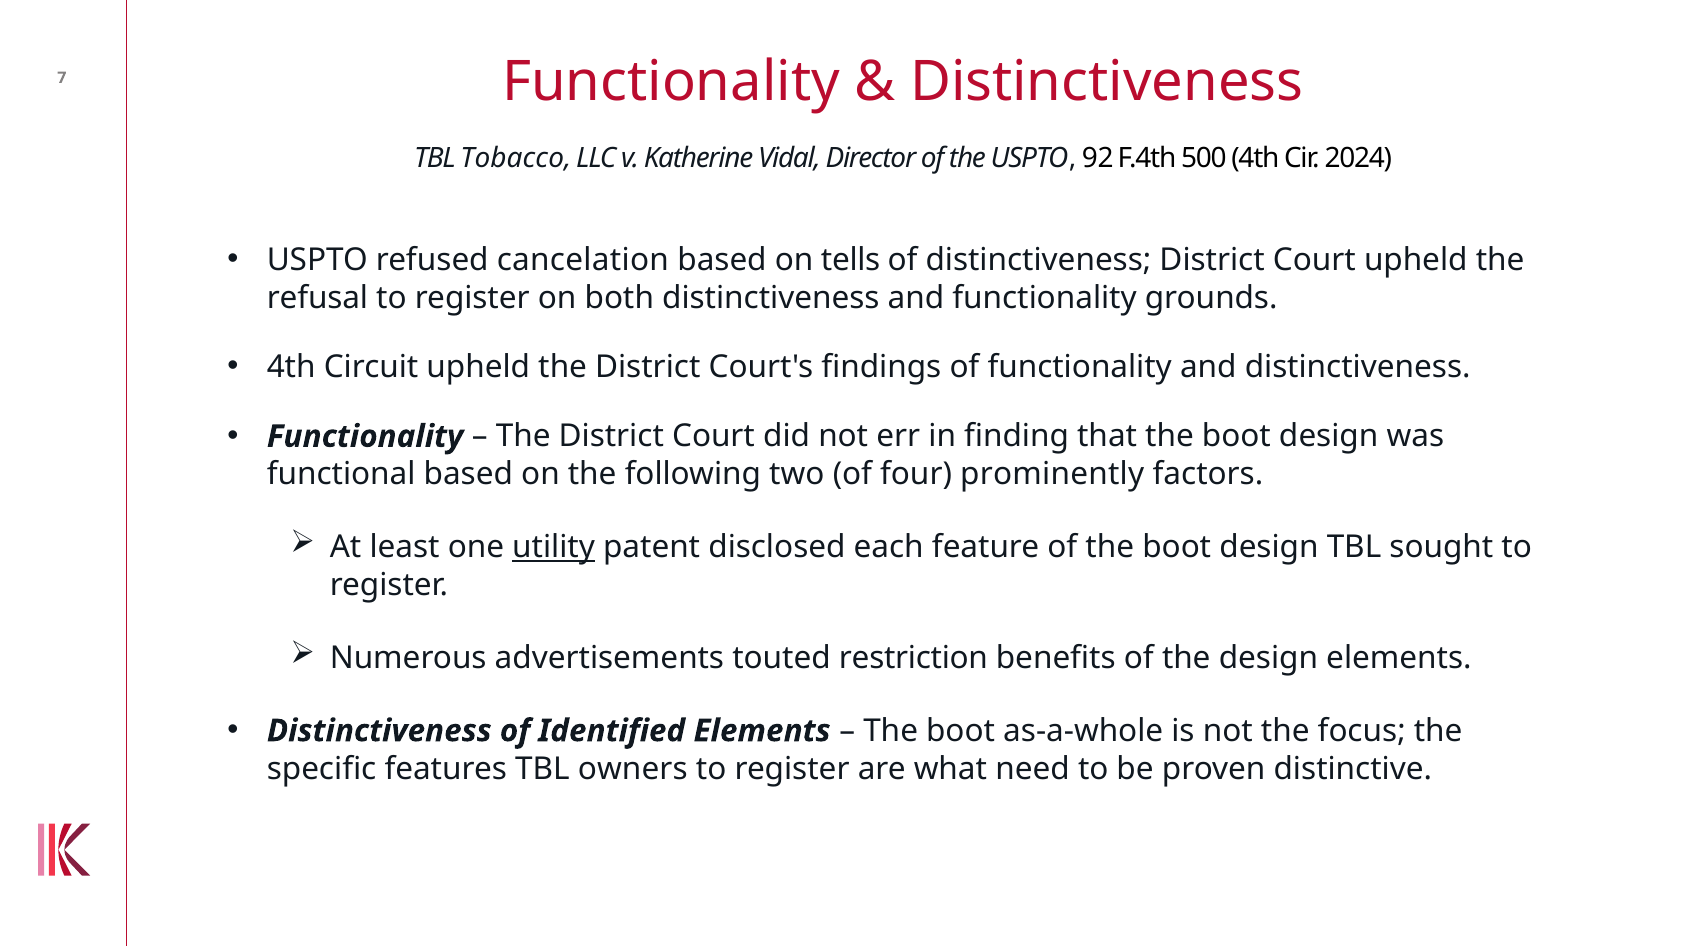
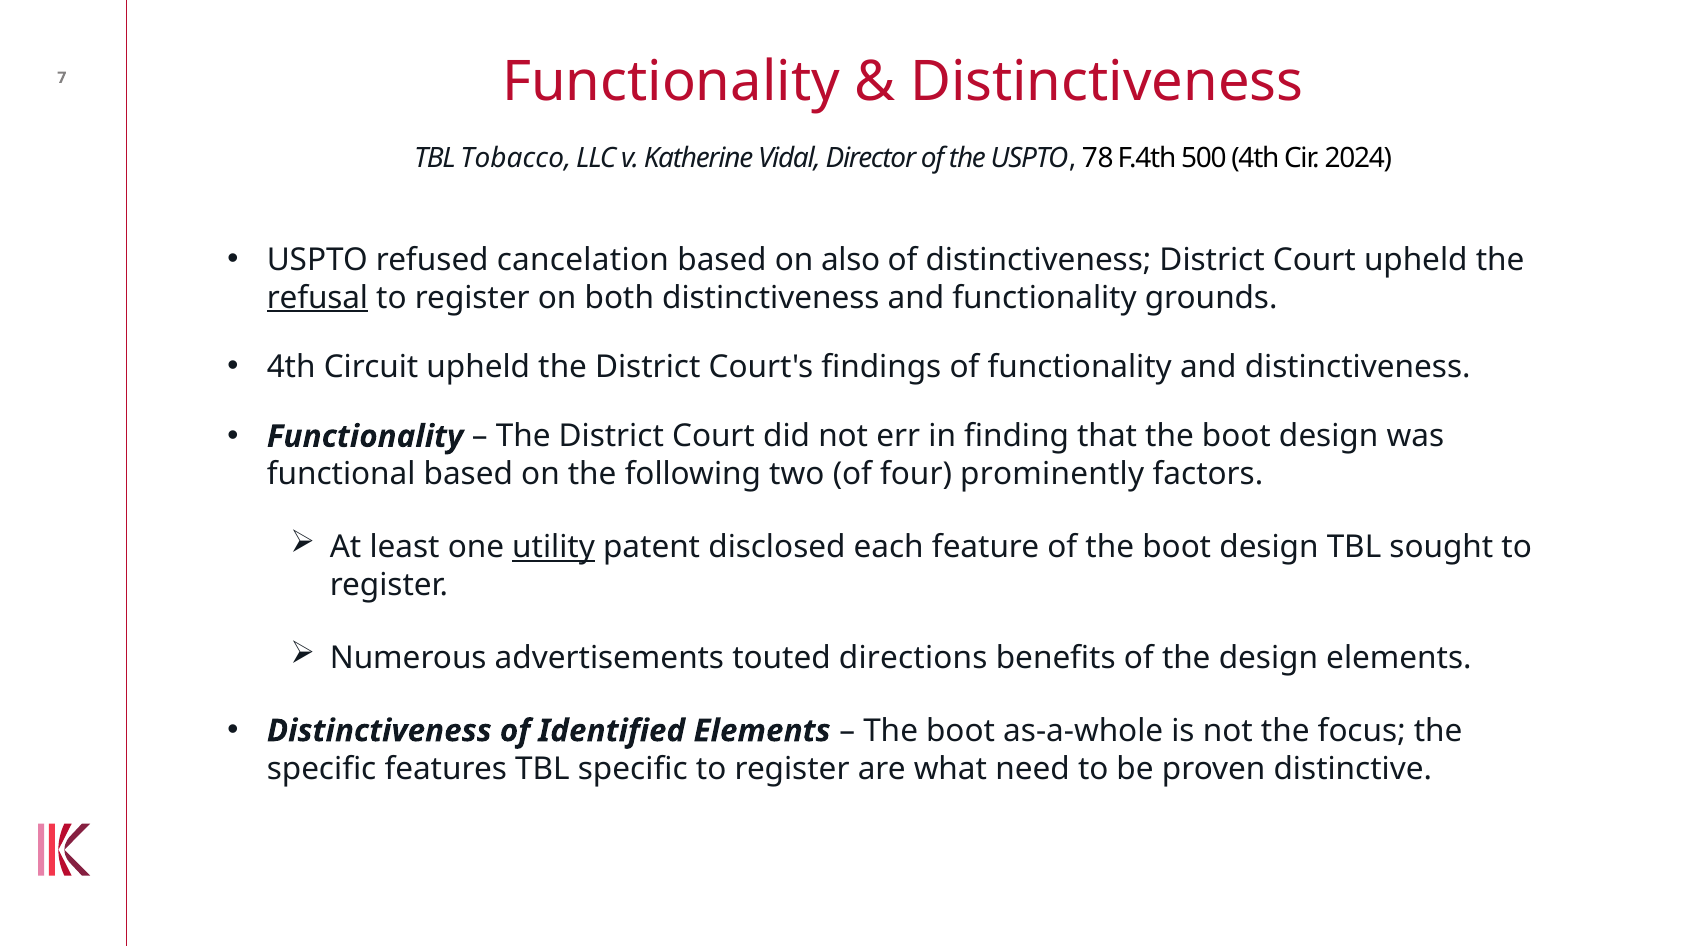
92: 92 -> 78 (1098, 159)
tells: tells -> also (851, 260)
refusal underline: none -> present (317, 298)
restriction: restriction -> directions (913, 658)
TBL owners: owners -> specific (633, 769)
